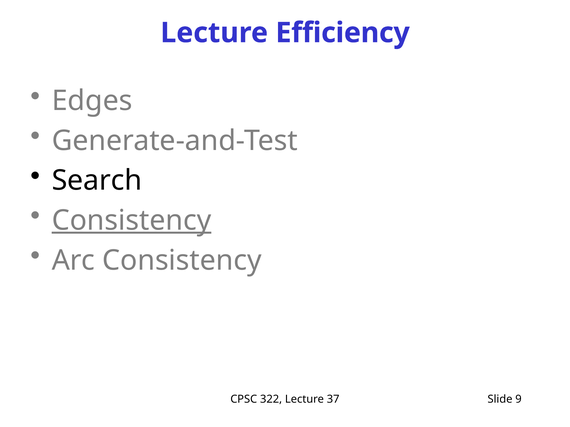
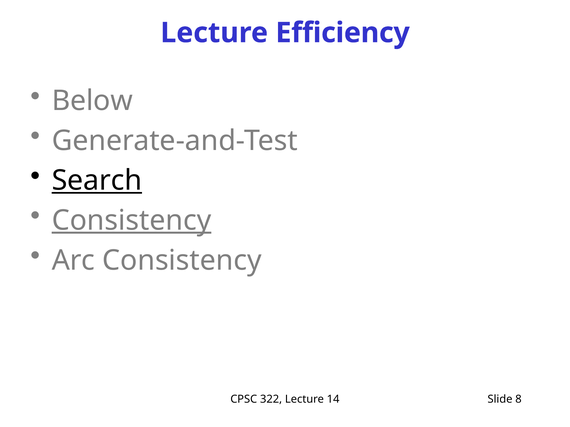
Edges: Edges -> Below (92, 101)
Search underline: none -> present (97, 181)
37: 37 -> 14 (333, 400)
9: 9 -> 8 (518, 400)
